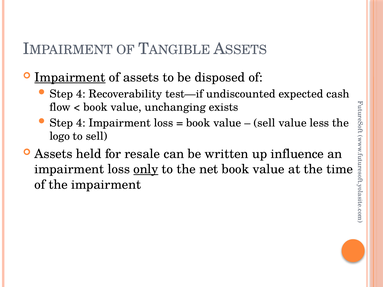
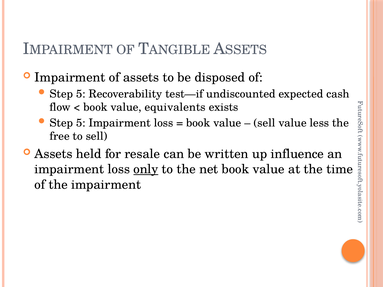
Impairment underline: present -> none (70, 77)
4: 4 -> 5 (81, 94)
unchanging: unchanging -> equivalents (175, 107)
4: 4 -> 5 (81, 123)
logo: logo -> free (60, 136)
